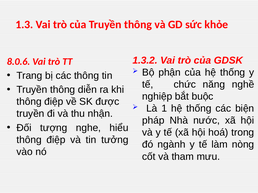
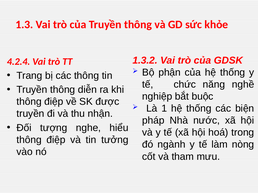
8.0.6: 8.0.6 -> 4.2.4 (18, 62)
